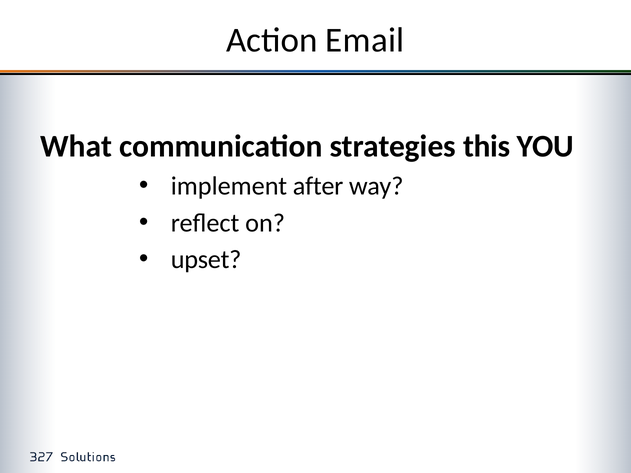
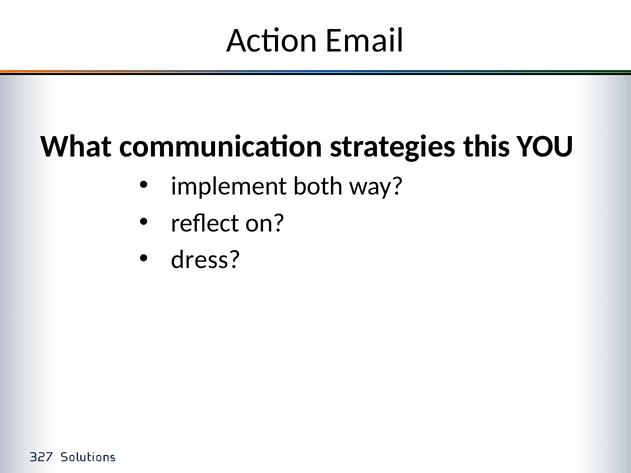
after: after -> both (318, 186)
upset: upset -> dress (206, 260)
